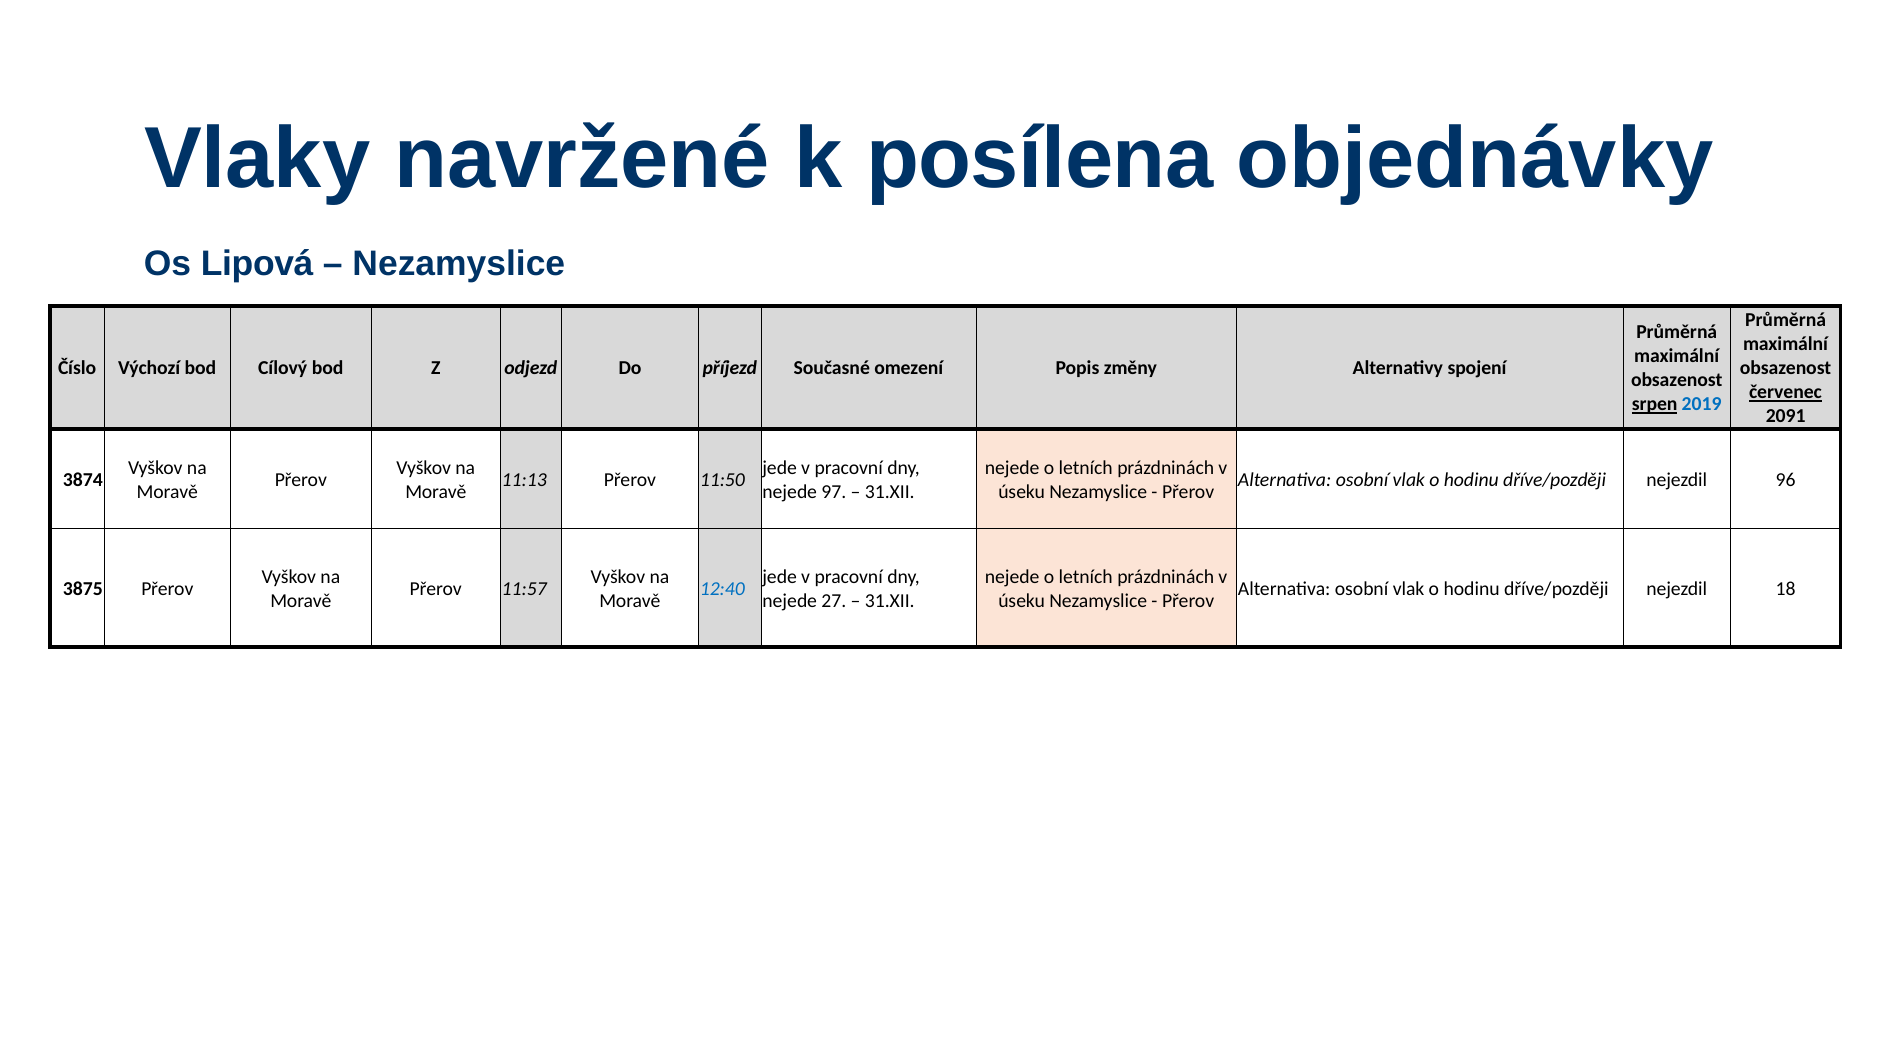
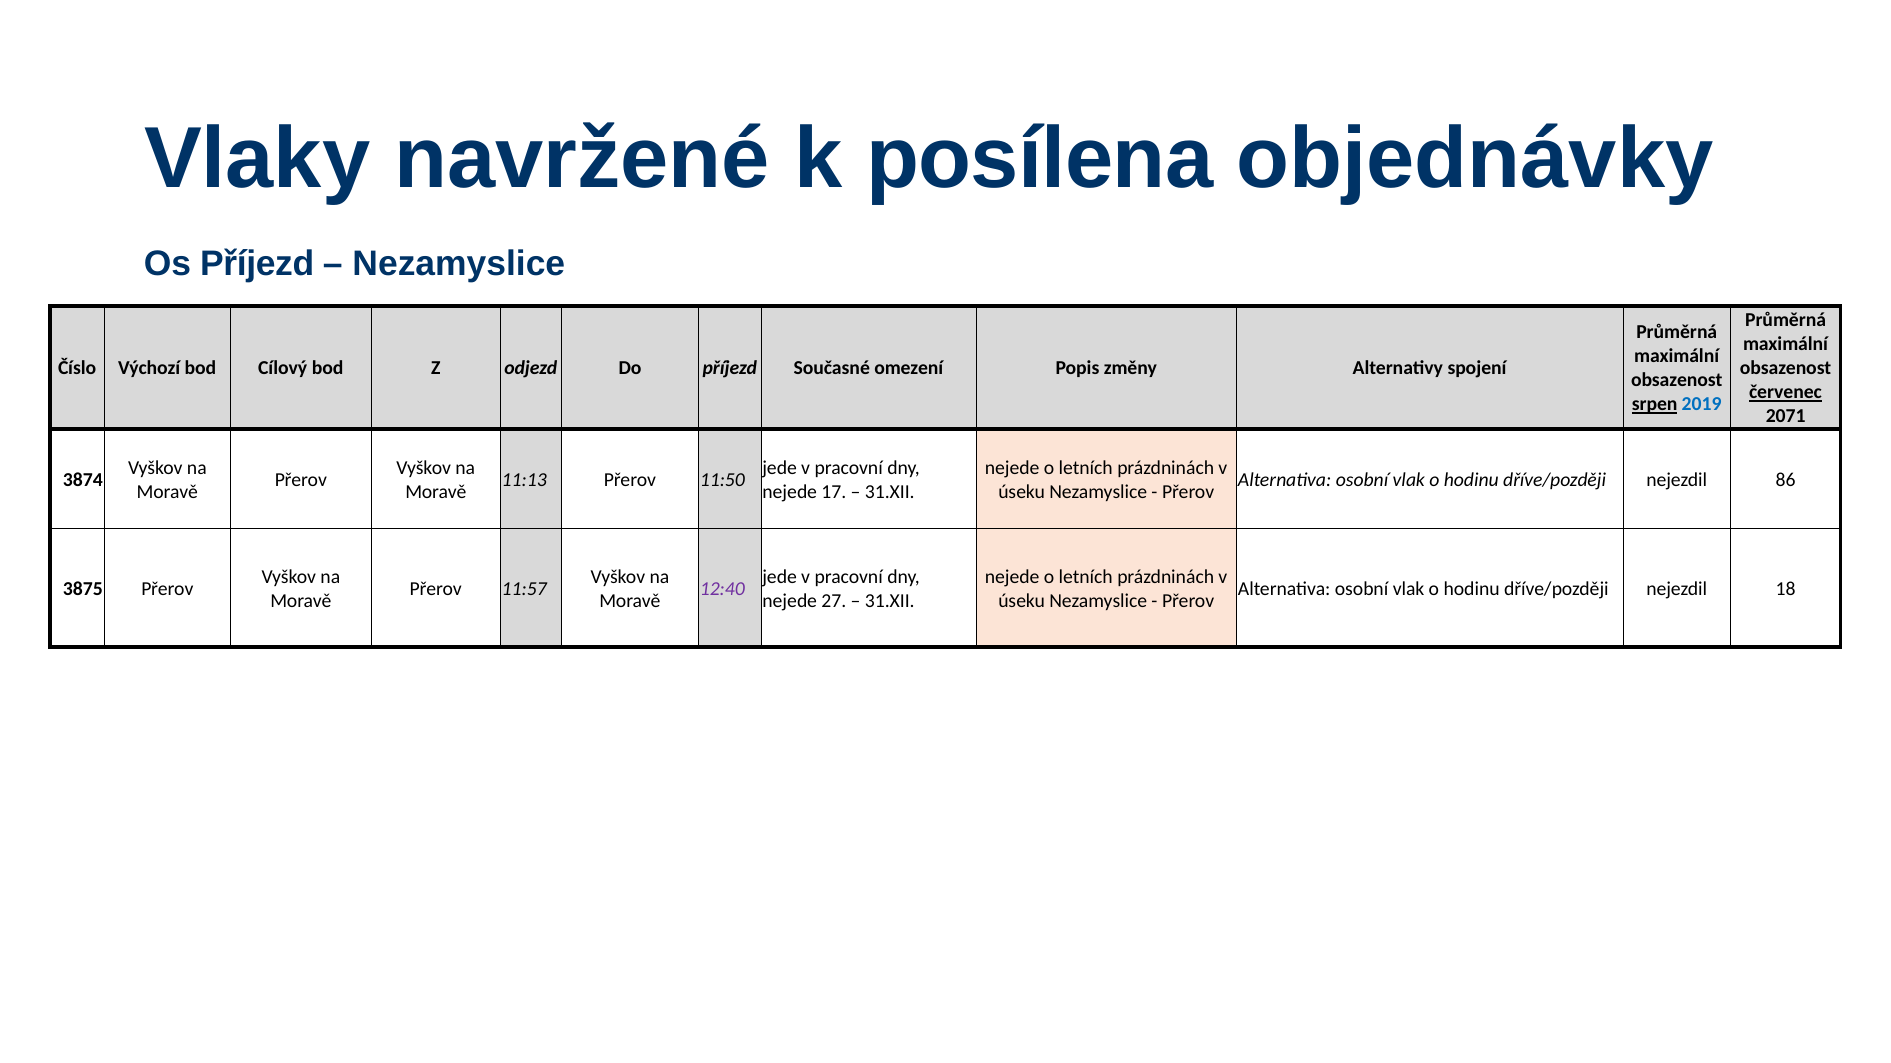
Os Lipová: Lipová -> Příjezd (257, 264)
2091: 2091 -> 2071 (1786, 416)
96: 96 -> 86 (1786, 480)
97: 97 -> 17 (834, 492)
12:40 colour: blue -> purple (722, 589)
